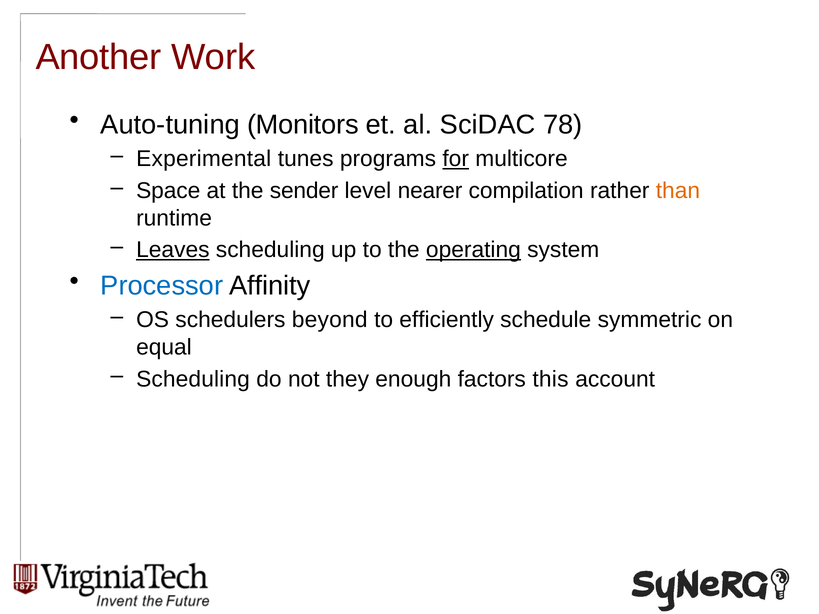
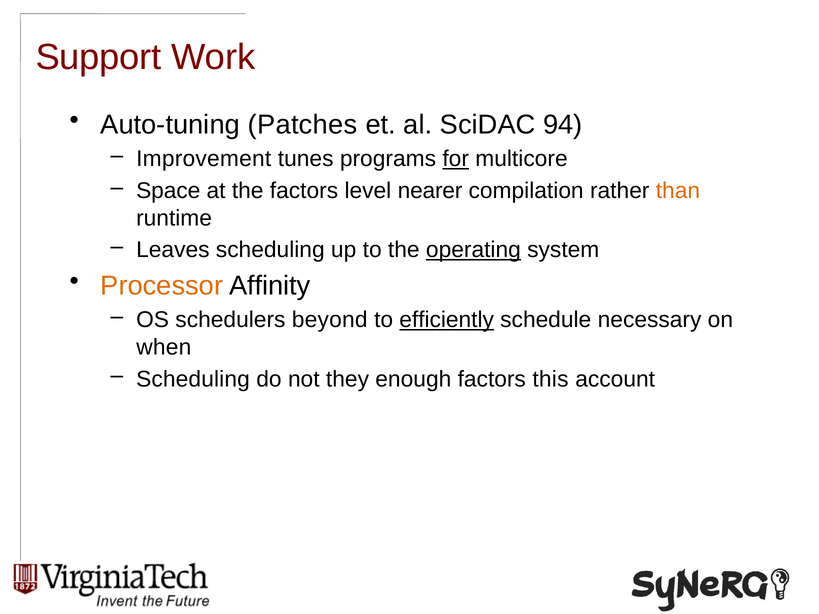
Another: Another -> Support (98, 57)
Monitors: Monitors -> Patches (303, 125)
78: 78 -> 94 (563, 125)
Experimental: Experimental -> Improvement (204, 159)
the sender: sender -> factors (304, 191)
Leaves underline: present -> none (173, 250)
Processor colour: blue -> orange (162, 286)
efficiently underline: none -> present (447, 320)
symmetric: symmetric -> necessary (650, 320)
equal: equal -> when (164, 347)
